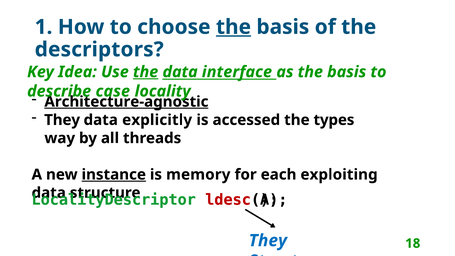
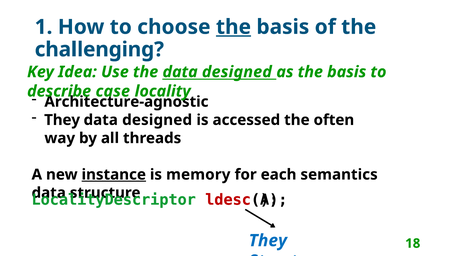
descriptors: descriptors -> challenging (99, 49)
the underline: present -> none (146, 72)
interface: interface -> designed (237, 72)
Architecture-agnostic underline: present -> none (126, 102)
explicitly: explicitly -> designed (157, 120)
types: types -> often (334, 120)
exploiting: exploiting -> semantics (339, 175)
